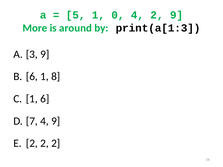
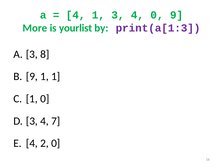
5: 5 -> 4 (76, 15)
1 0: 0 -> 3 (118, 15)
4 2: 2 -> 0 (157, 15)
around: around -> yourlist (76, 28)
print(a[1:3 colour: black -> purple (158, 28)
3 9: 9 -> 8 (45, 54)
6: 6 -> 9 (32, 77)
1 8: 8 -> 1 (56, 77)
1 6: 6 -> 0 (45, 99)
7: 7 -> 3 (32, 121)
4 9: 9 -> 7 (56, 121)
2: 2 -> 4 (32, 144)
2: 2 -> 0 (56, 144)
